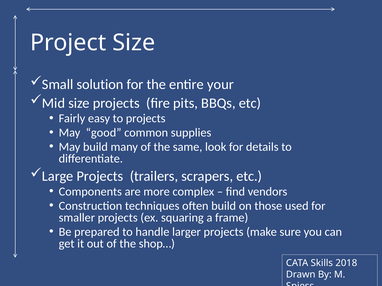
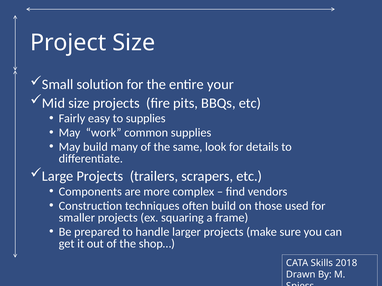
to projects: projects -> supplies (146, 119)
good: good -> work (104, 133)
